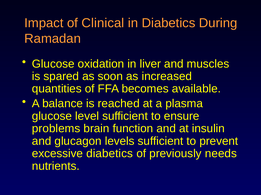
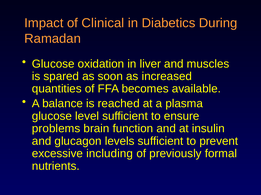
excessive diabetics: diabetics -> including (110, 154)
needs: needs -> formal (221, 154)
